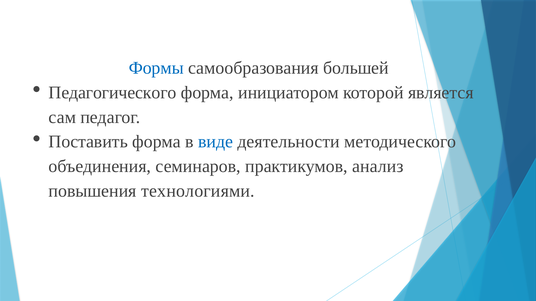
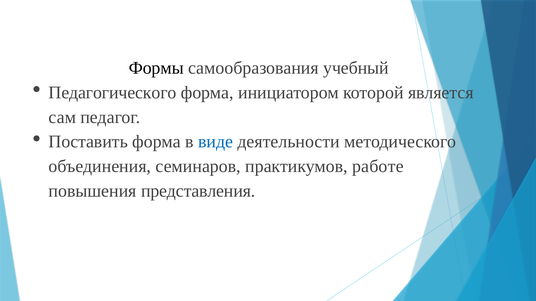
Формы colour: blue -> black (156, 68)
большей: большей -> учебный (356, 68)
анализ: анализ -> работе (378, 167)
технологиями: технологиями -> представления (198, 191)
